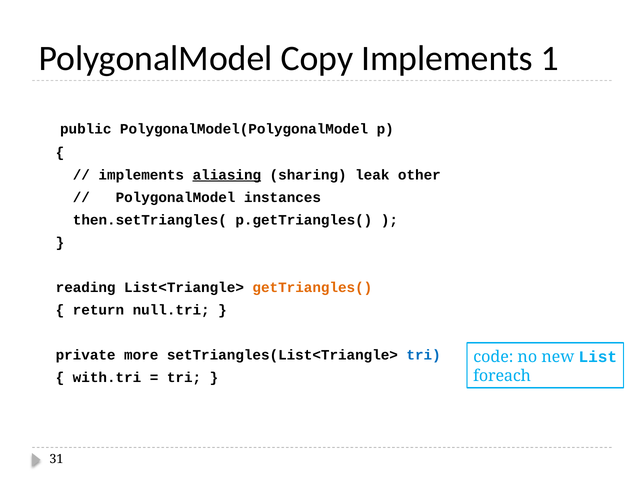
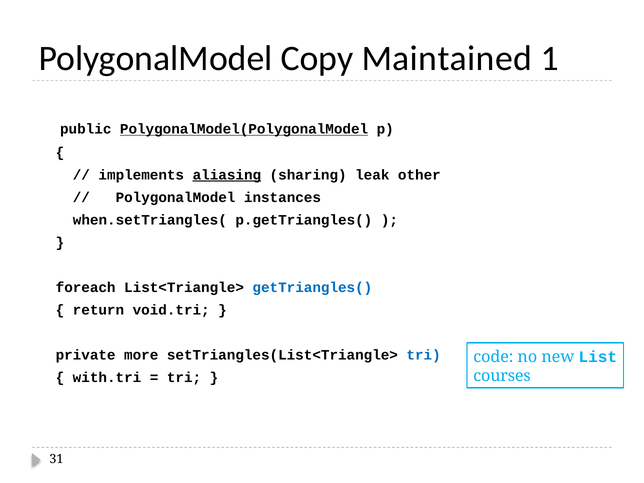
Copy Implements: Implements -> Maintained (447, 58)
PolygonalModel(PolygonalModel underline: none -> present (244, 129)
then.setTriangles(: then.setTriangles( -> when.setTriangles( (150, 220)
reading: reading -> foreach (86, 288)
getTriangles( colour: orange -> blue (312, 288)
null.tri: null.tri -> void.tri (171, 310)
foreach: foreach -> courses (502, 376)
